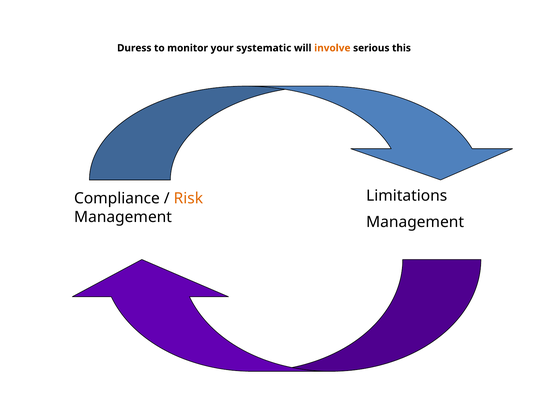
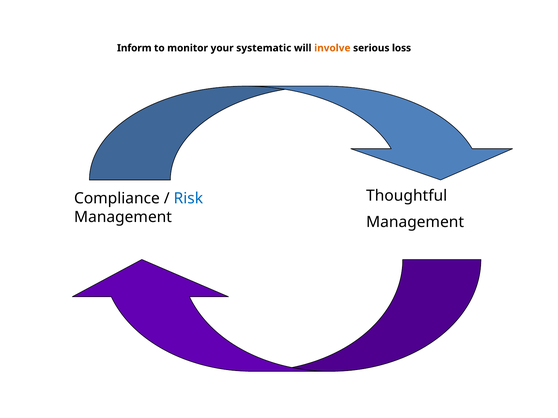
Duress: Duress -> Inform (134, 48)
this: this -> loss (401, 48)
Limitations: Limitations -> Thoughtful (407, 196)
Risk colour: orange -> blue (188, 199)
